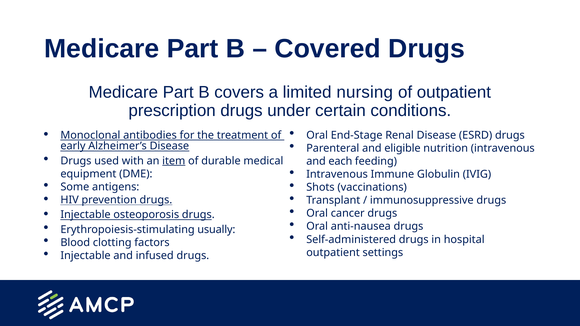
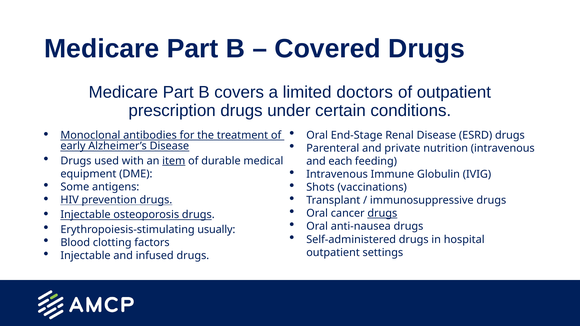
nursing: nursing -> doctors (365, 92)
eligible: eligible -> private (402, 148)
drugs underline: none -> present (382, 214)
